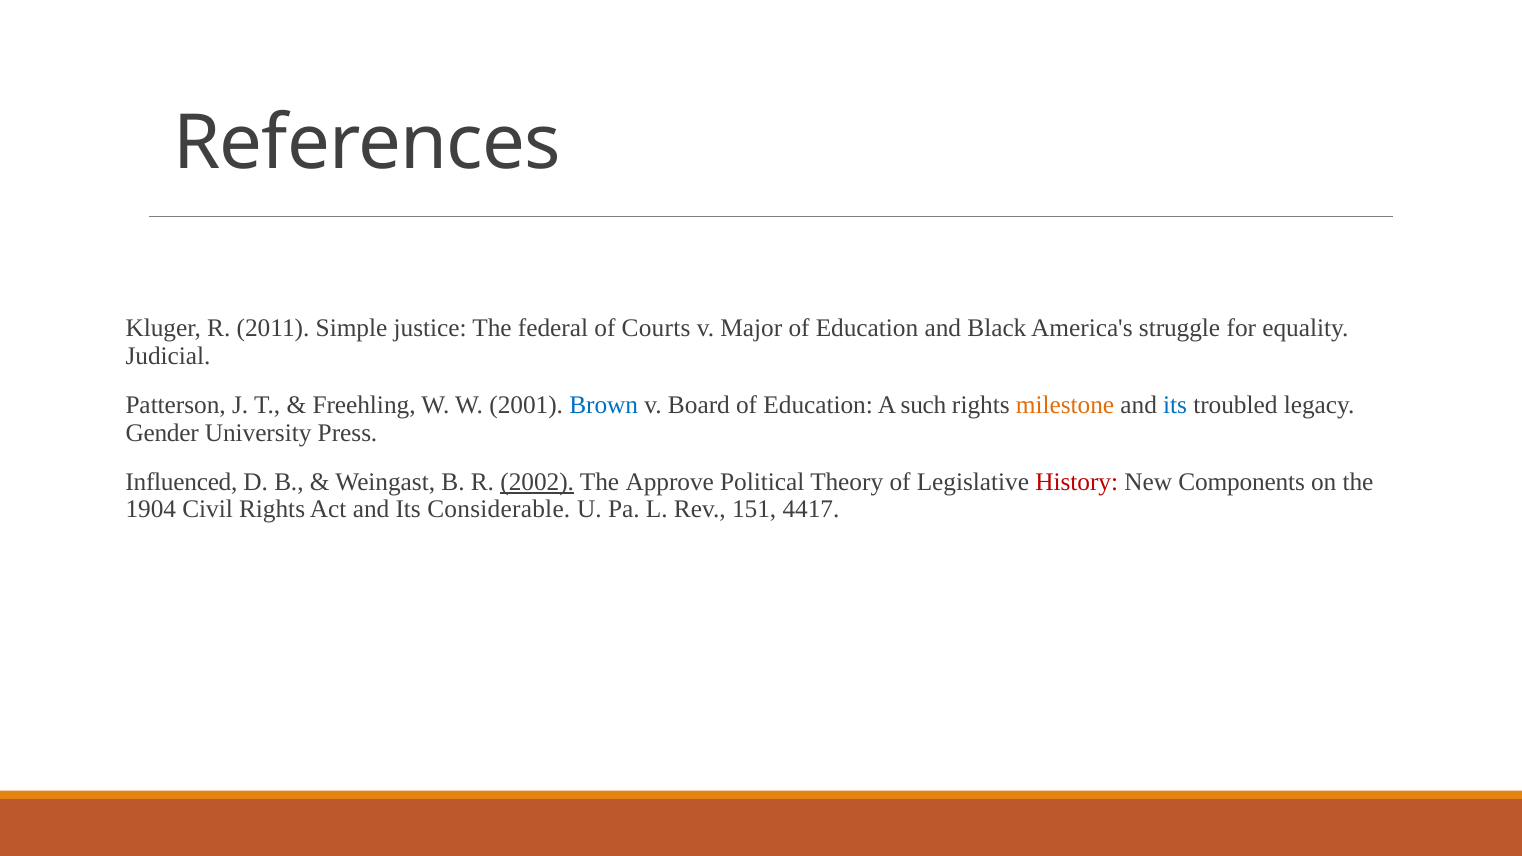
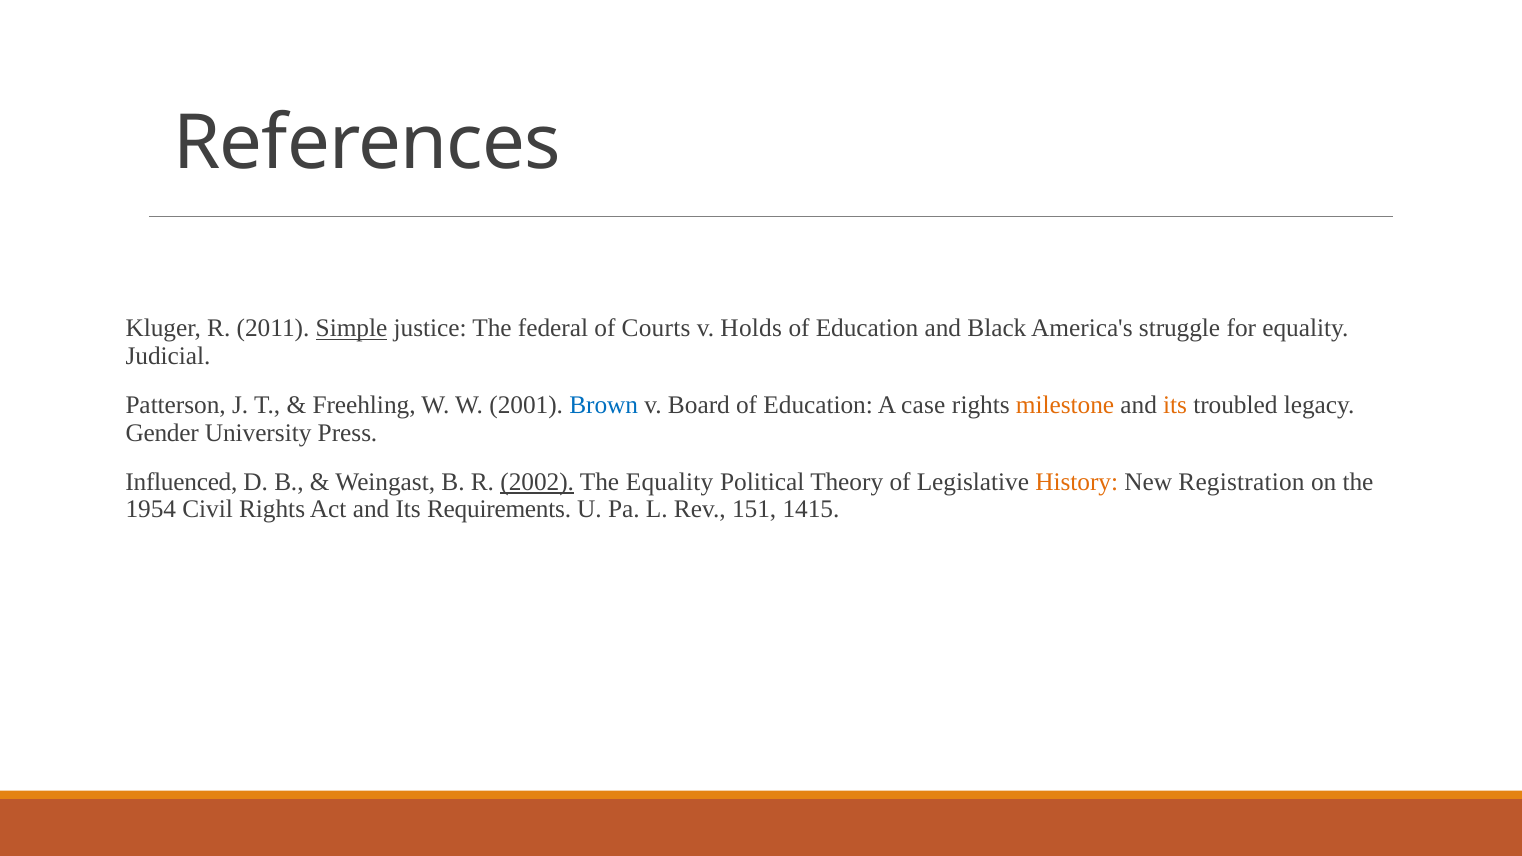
Simple underline: none -> present (351, 329)
Major: Major -> Holds (751, 329)
such: such -> case (923, 405)
its colour: blue -> orange (1175, 405)
The Approve: Approve -> Equality (670, 482)
History colour: red -> orange (1077, 482)
Components: Components -> Registration (1242, 482)
1904: 1904 -> 1954 (151, 510)
Considerable: Considerable -> Requirements (499, 510)
4417: 4417 -> 1415 (811, 510)
